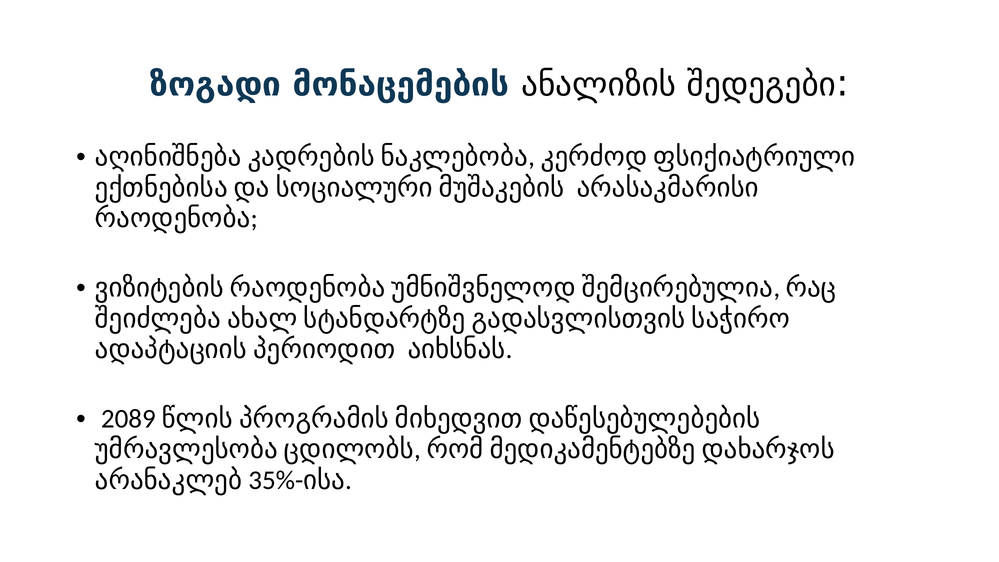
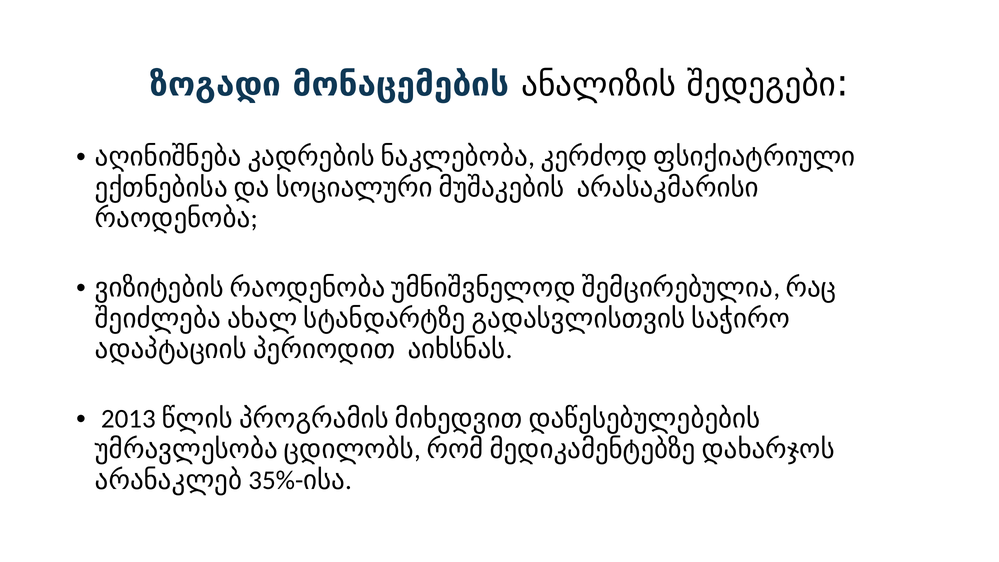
2089: 2089 -> 2013 (128, 419)
